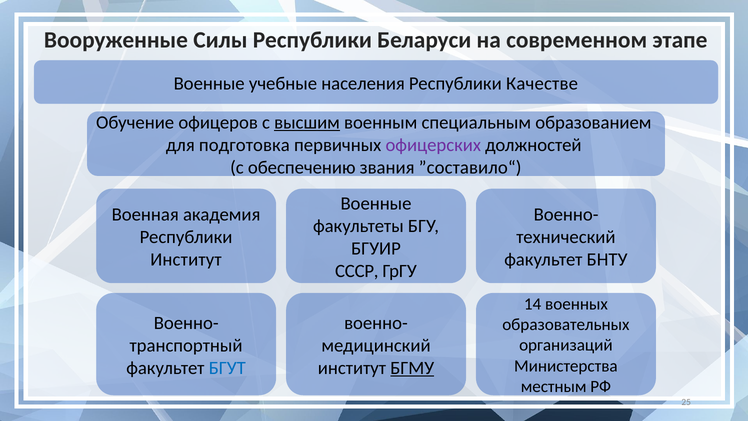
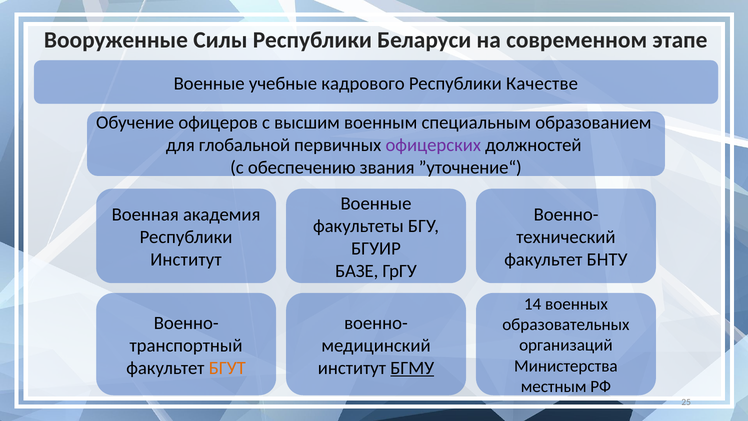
населения: населения -> кадрового (363, 83)
высшим underline: present -> none (307, 122)
подготовка: подготовка -> глобальной (245, 145)
”составило“: ”составило“ -> ”уточнение“ (470, 167)
СССР: СССР -> БАЗЕ (357, 271)
БГУТ colour: blue -> orange (227, 368)
